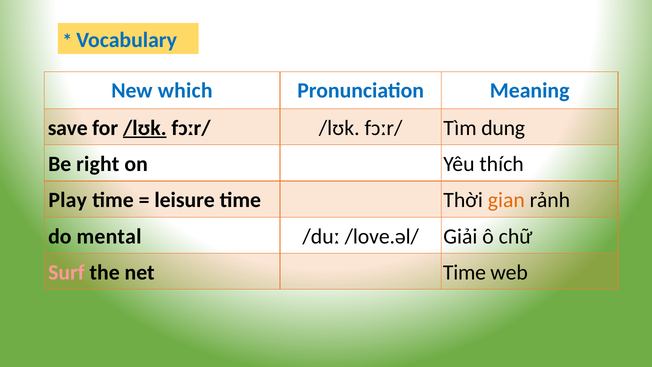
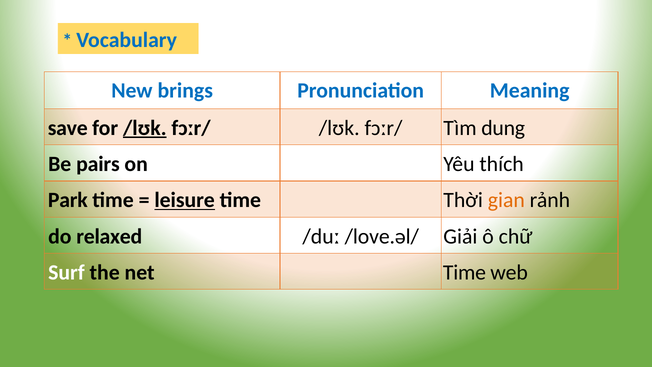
which: which -> brings (185, 90)
right: right -> pairs (98, 164)
Play: Play -> Park (68, 200)
leisure underline: none -> present (185, 200)
mental: mental -> relaxed (109, 236)
Surf colour: pink -> white (66, 272)
